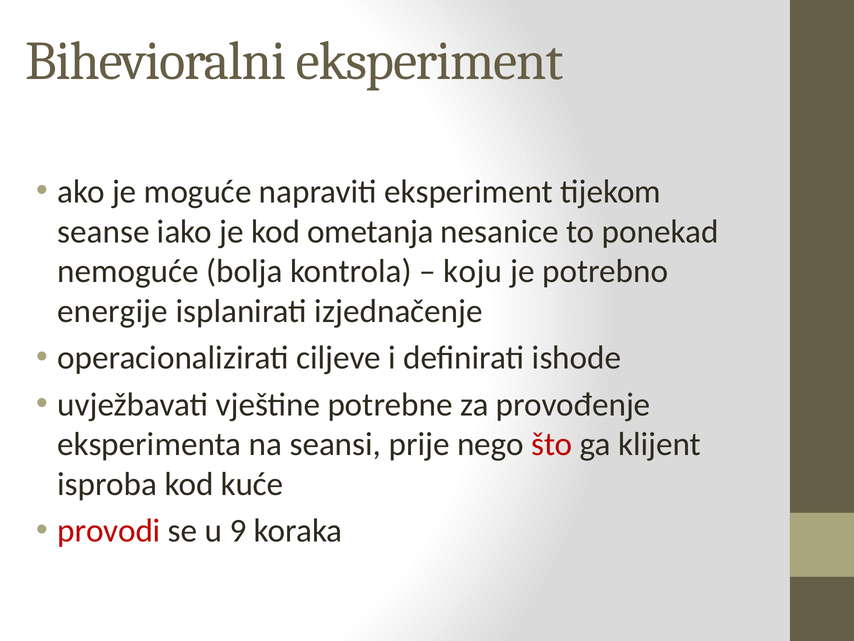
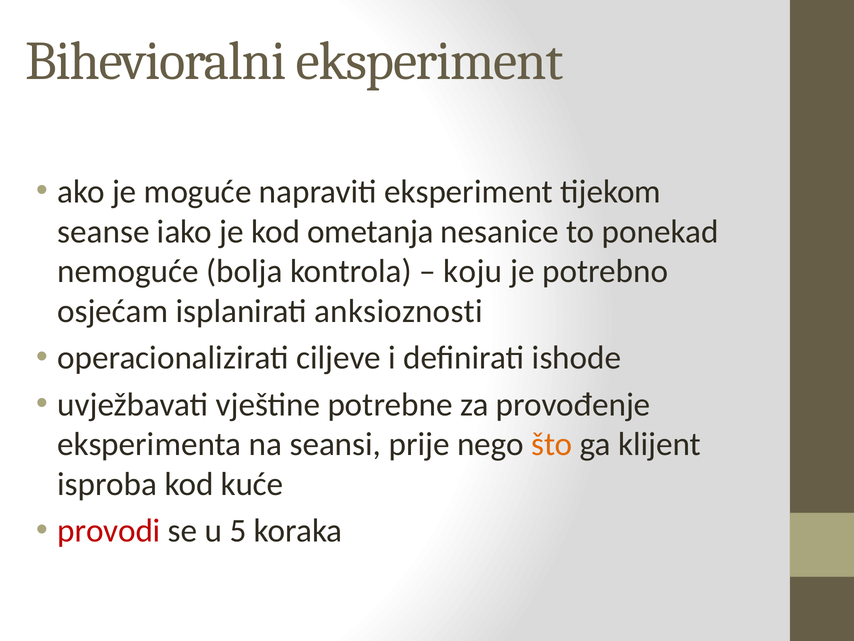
energije: energije -> osjećam (113, 311)
izjednačenje: izjednačenje -> anksioznosti (399, 311)
što colour: red -> orange (552, 444)
9: 9 -> 5 (238, 531)
